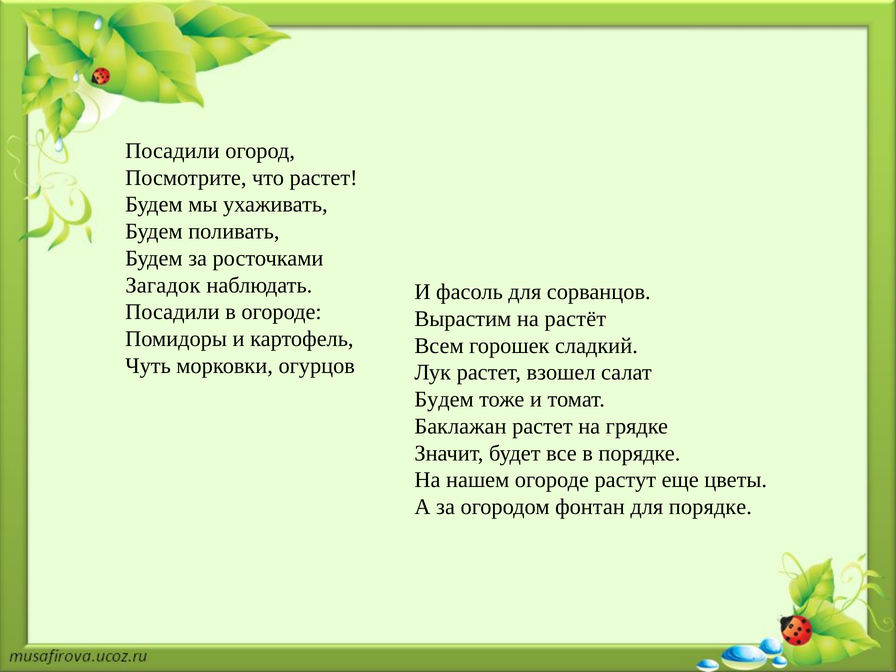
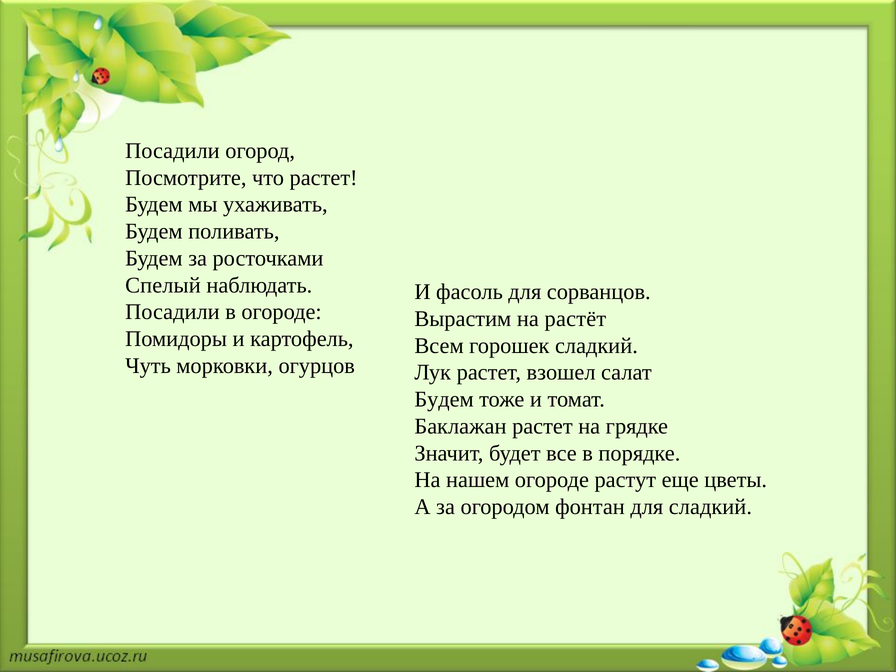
Загадок: Загадок -> Спелый (163, 285)
для порядке: порядке -> сладкий (710, 507)
